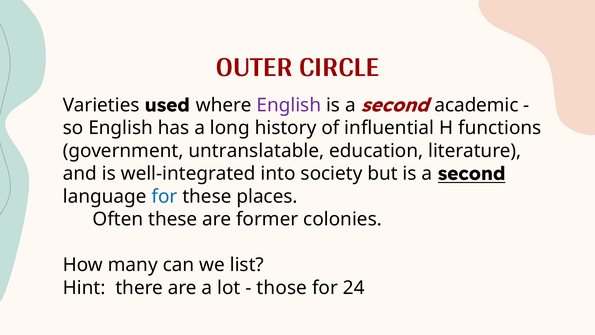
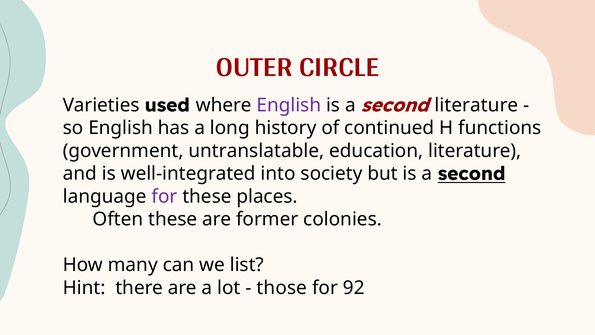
second academic: academic -> literature (476, 105)
influential: influential -> continued (389, 128)
for colour: blue -> purple (164, 196)
24: 24 -> 92 (354, 287)
